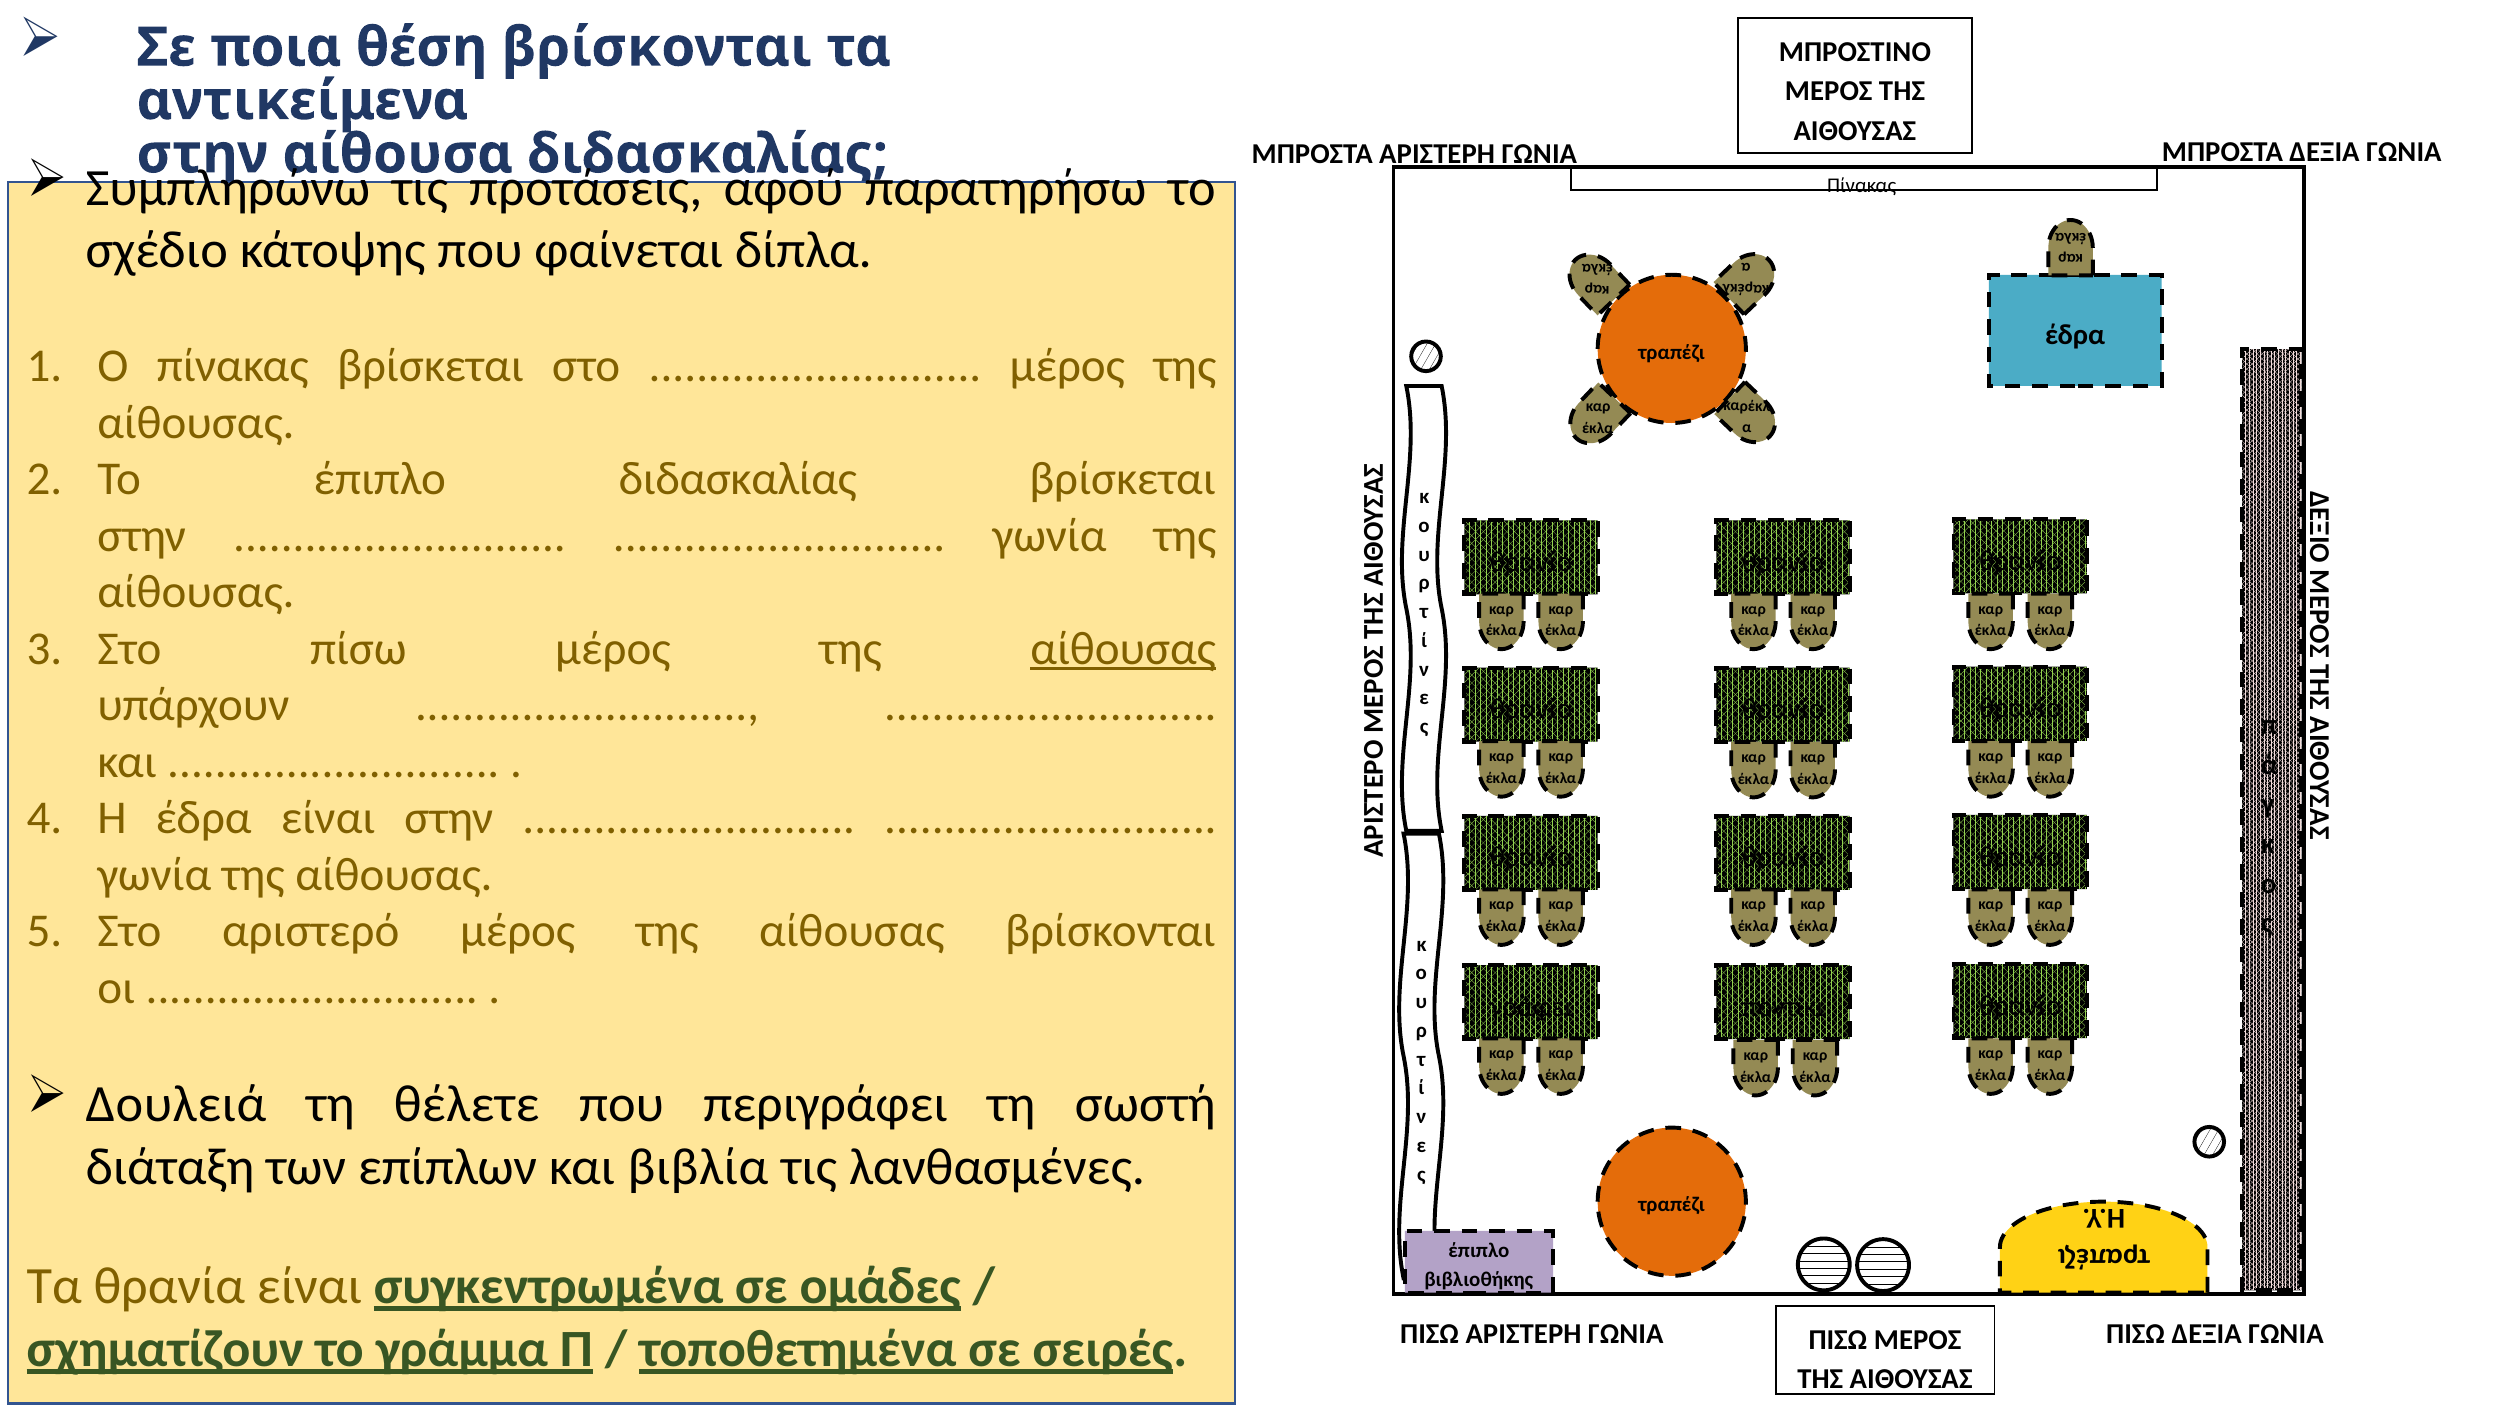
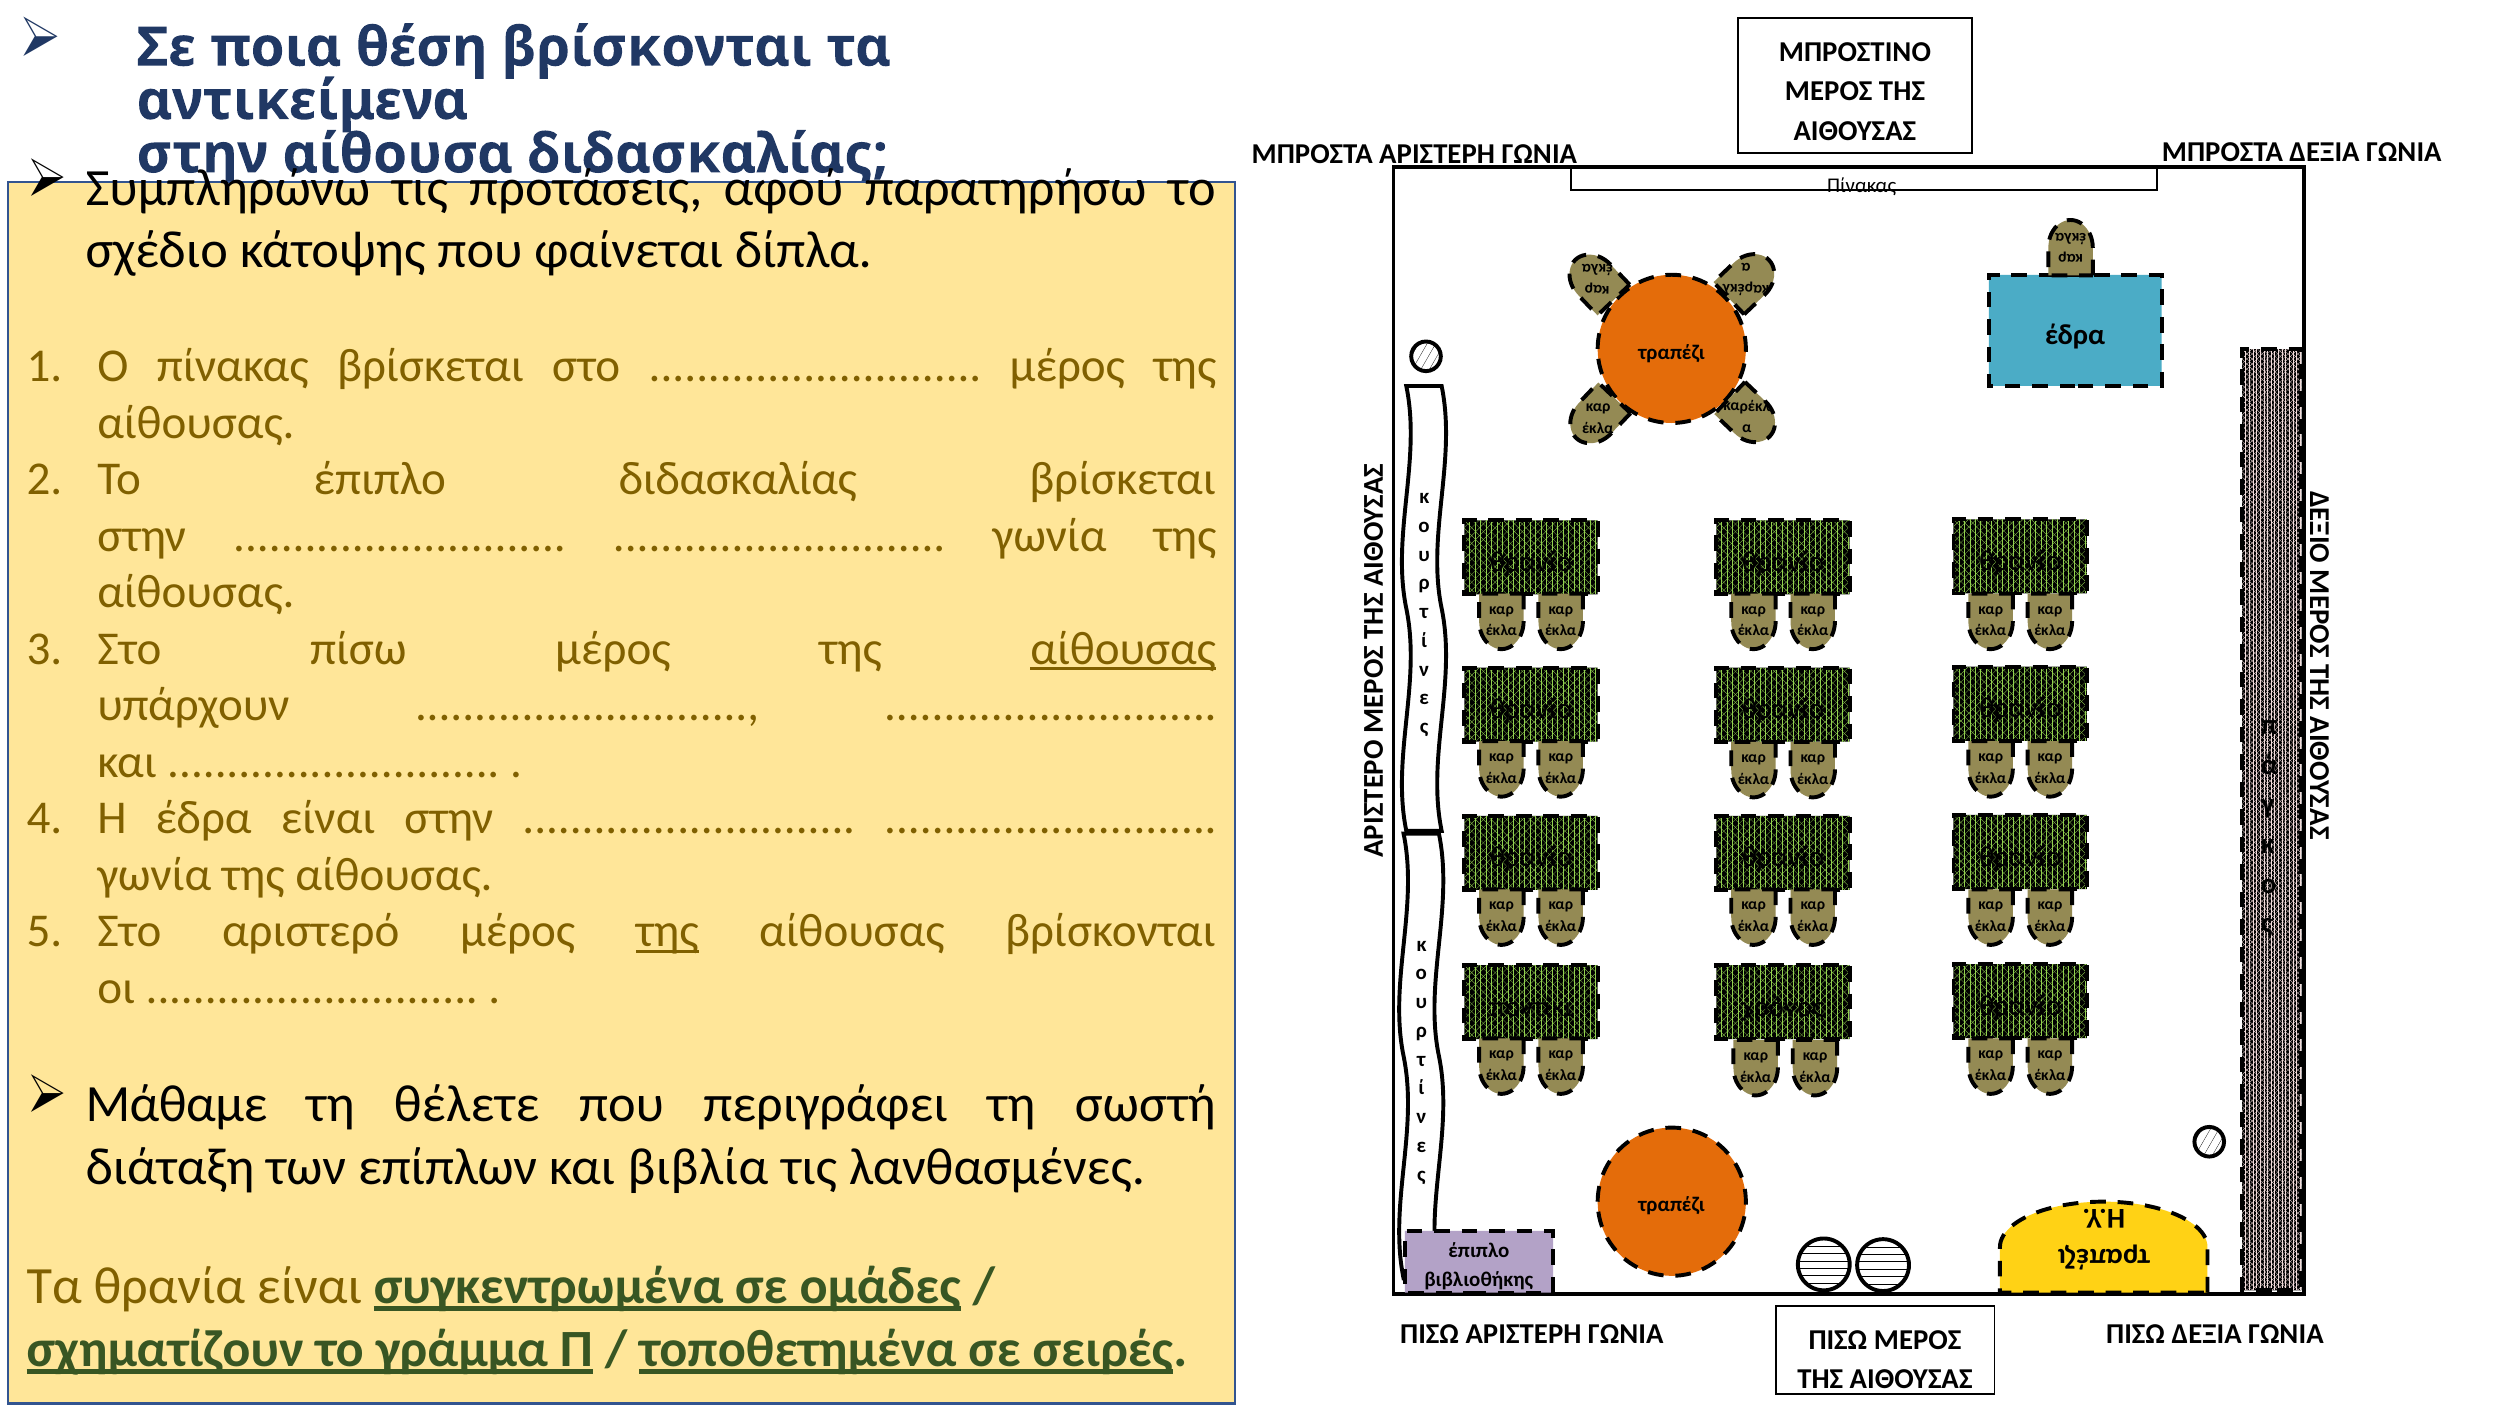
της underline: none -> present (667, 931)
γράφει: γράφει -> ποντίκι (1531, 1007)
ποντίκι: ποντίκι -> χρόνος (1783, 1007)
Δουλειά: Δουλειά -> Μάθαμε (176, 1104)
